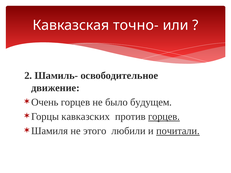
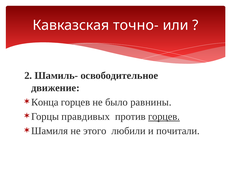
Очень: Очень -> Конца (45, 102)
будущем: будущем -> равнины (151, 102)
кавказских: кавказских -> правдивых (86, 117)
почитали underline: present -> none (178, 131)
